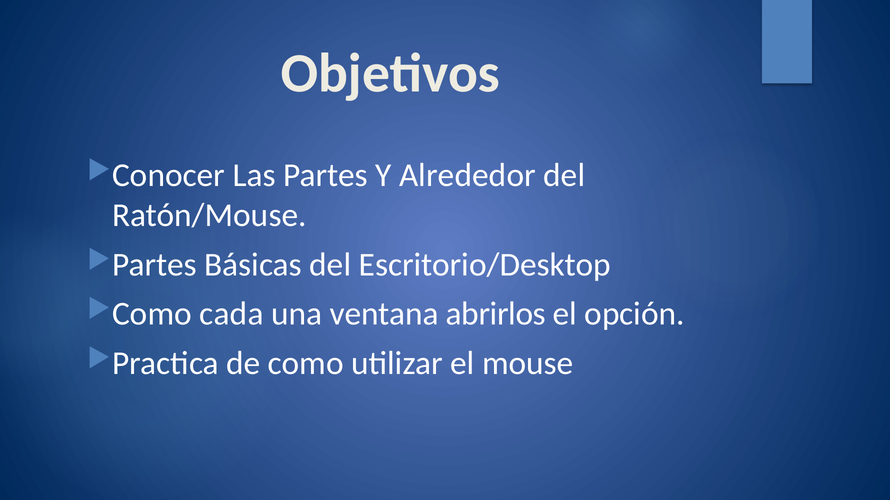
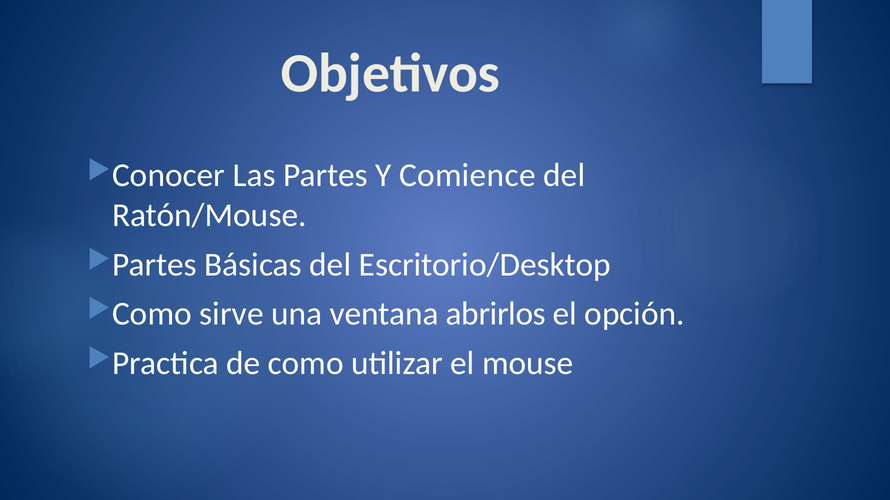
Alrededor: Alrededor -> Comience (467, 176)
cada: cada -> sirve (231, 314)
